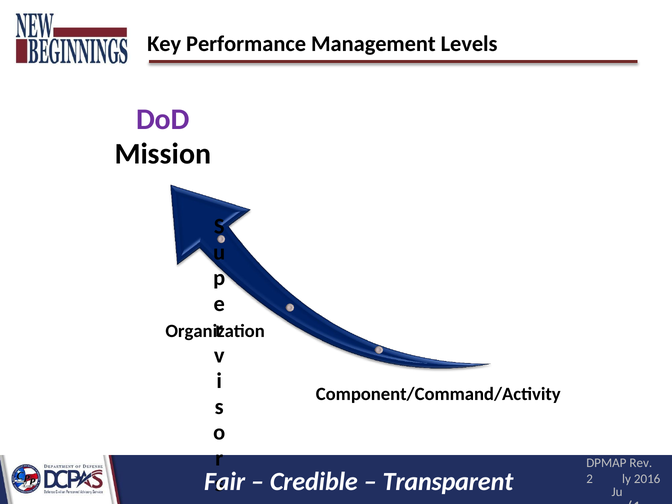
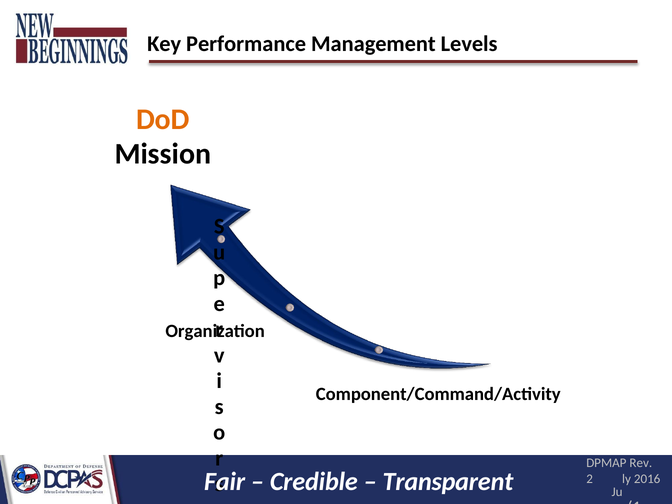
DoD colour: purple -> orange (163, 119)
